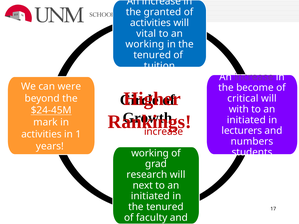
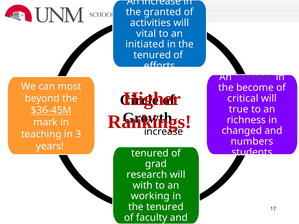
working: working -> initiated (145, 44)
tuition: tuition -> efforts (160, 66)
were: were -> most (69, 86)
with: with -> true (239, 109)
$24-45M: $24-45M -> $36-45M (51, 110)
initiated: initiated -> richness (246, 120)
lecturers: lecturers -> changed (242, 131)
increase colour: red -> black (164, 132)
activities: activities -> teaching (41, 134)
1: 1 -> 3 (78, 134)
working: working -> tenured (150, 153)
next: next -> with (143, 186)
initiated: initiated -> working (150, 196)
